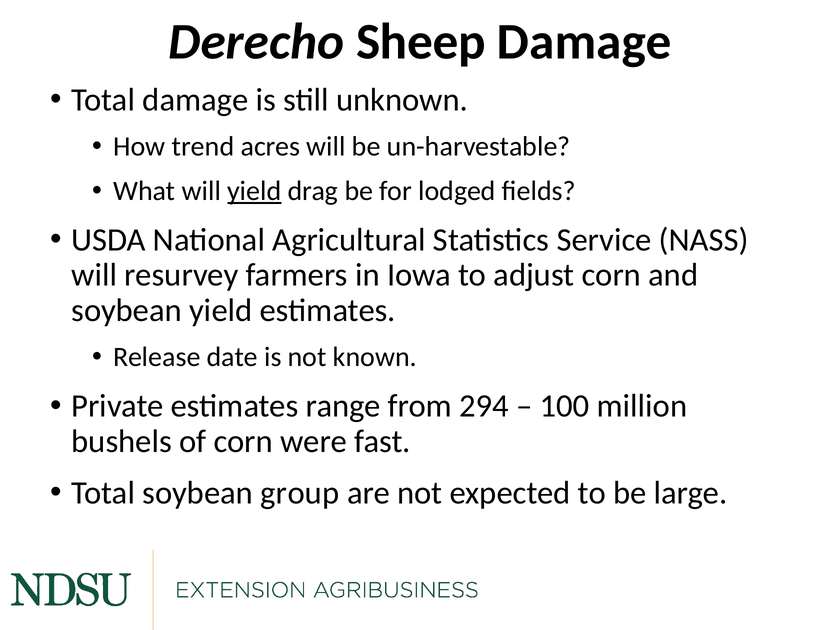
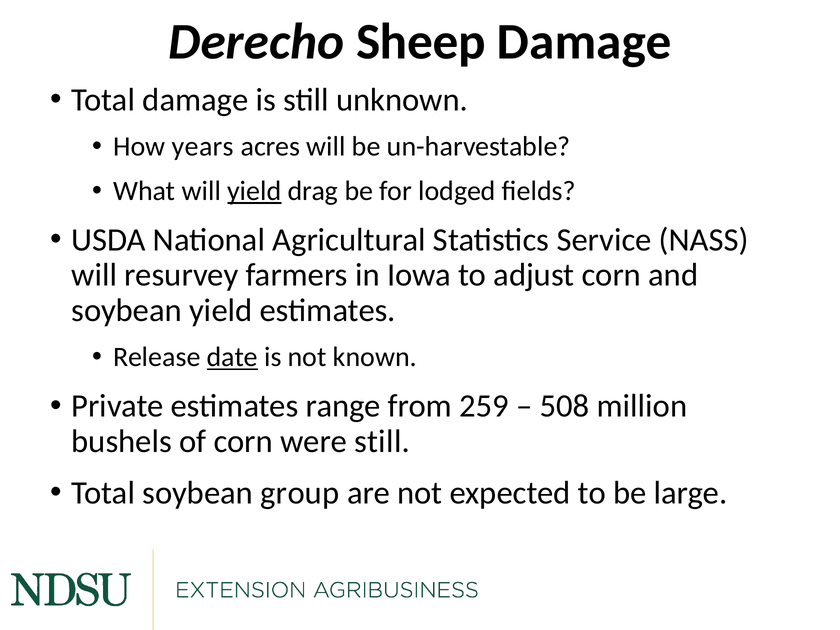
trend: trend -> years (203, 147)
date underline: none -> present (232, 357)
294: 294 -> 259 (484, 406)
100: 100 -> 508 (565, 406)
were fast: fast -> still (382, 441)
